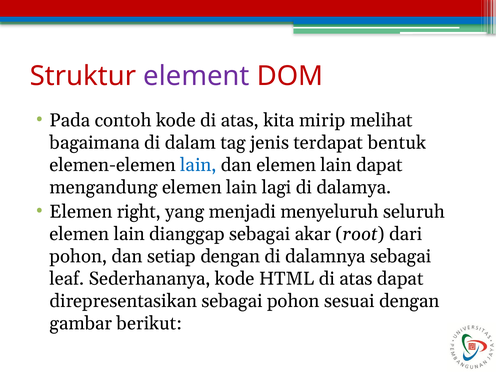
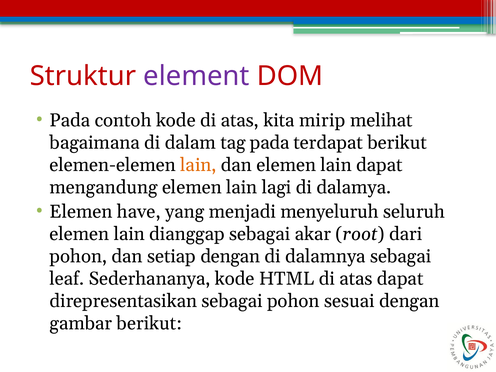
tag jenis: jenis -> pada (270, 143)
terdapat bentuk: bentuk -> berikut (397, 143)
lain colour: blue -> orange (198, 165)
right: right -> have (139, 212)
